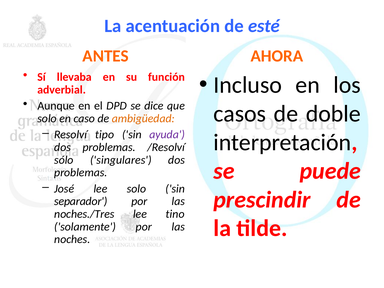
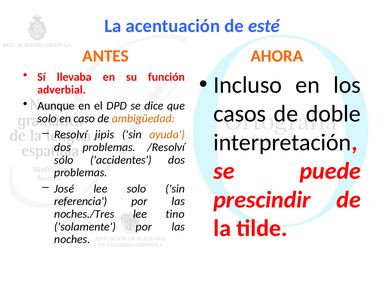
tipo: tipo -> jipis (105, 135)
ayuda colour: purple -> orange (167, 135)
singulares: singulares -> accidentes (121, 160)
separador: separador -> referencia (81, 201)
